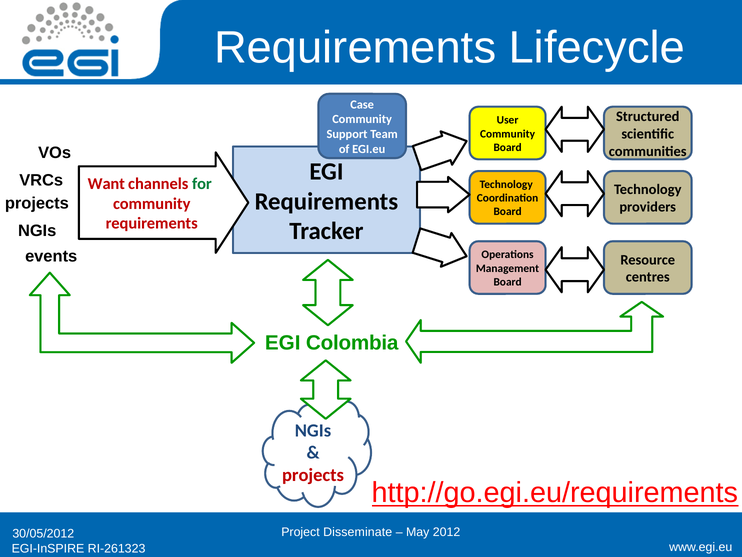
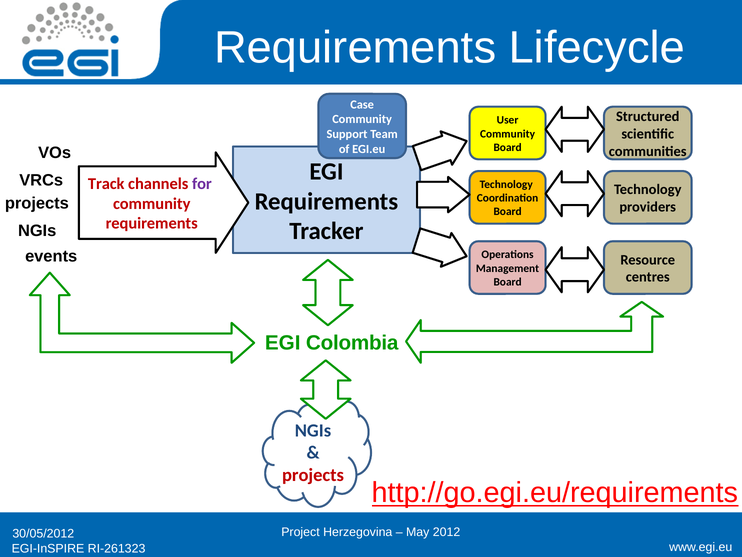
Want: Want -> Track (106, 184)
for colour: green -> purple (202, 184)
Disseminate: Disseminate -> Herzegovina (358, 531)
